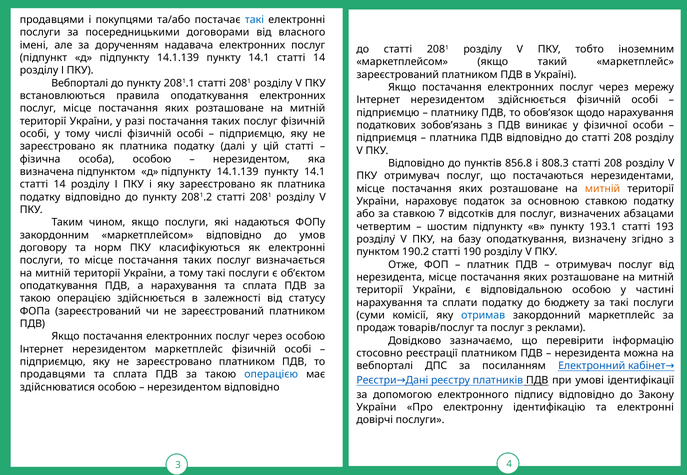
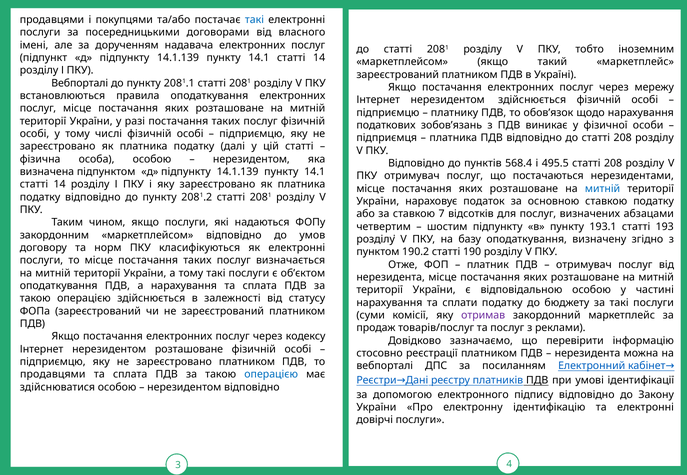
856.8: 856.8 -> 568.4 (519, 163)
808.3: 808.3 -> 495.5 (555, 163)
митній colour: orange -> blue (603, 189)
отримав colour: blue -> purple (483, 316)
через особою: особою -> кодексу (306, 337)
нерезидентом маркетплейс: маркетплейс -> розташоване (189, 350)
